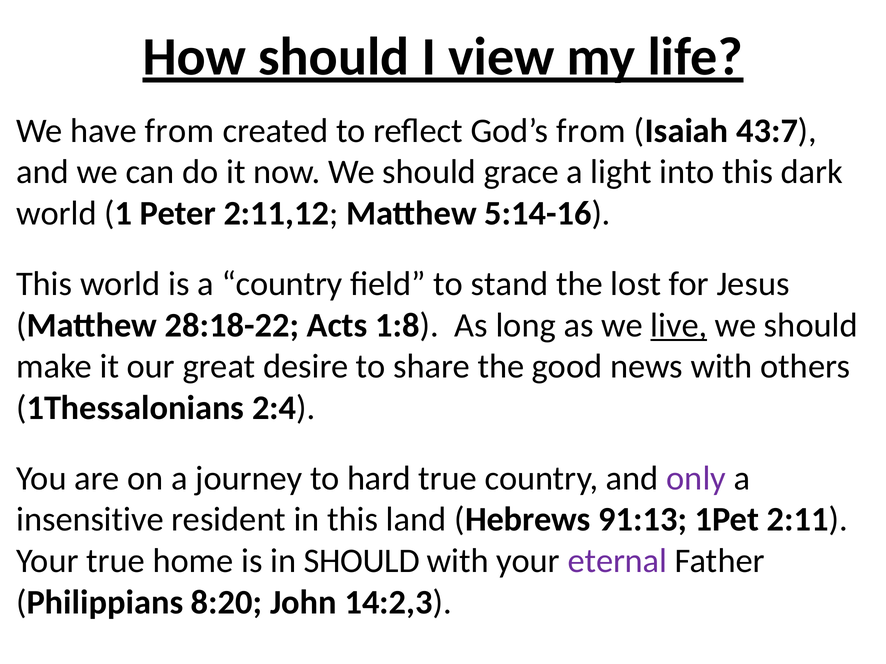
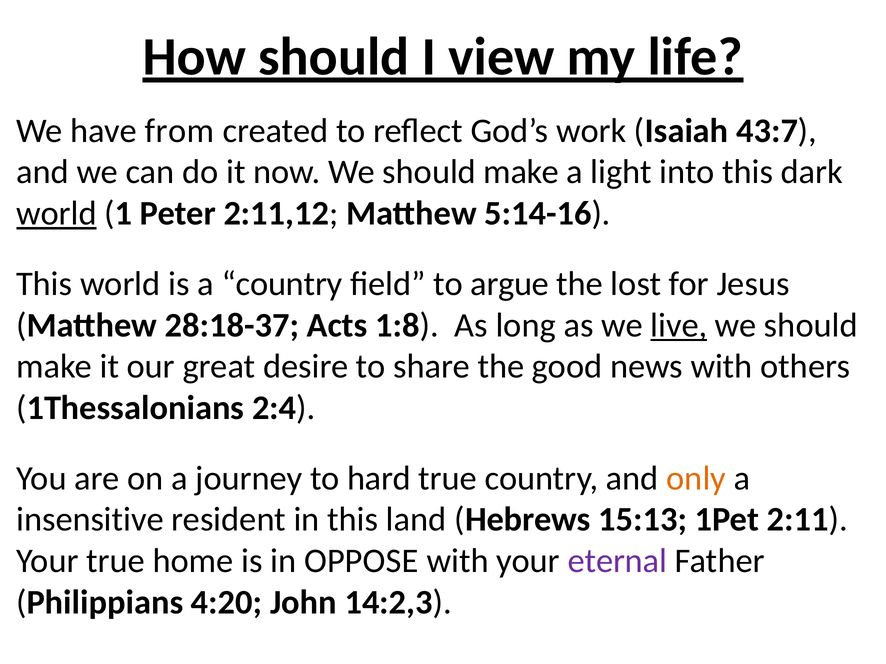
God’s from: from -> work (591, 131)
now We should grace: grace -> make (521, 172)
world underline: none -> present (56, 214)
stand: stand -> argue (510, 284)
28:18-22: 28:18-22 -> 28:18-37 (232, 325)
only colour: purple -> orange (696, 479)
91:13: 91:13 -> 15:13 (643, 520)
in SHOULD: SHOULD -> OPPOSE (361, 561)
8:20: 8:20 -> 4:20 (227, 603)
